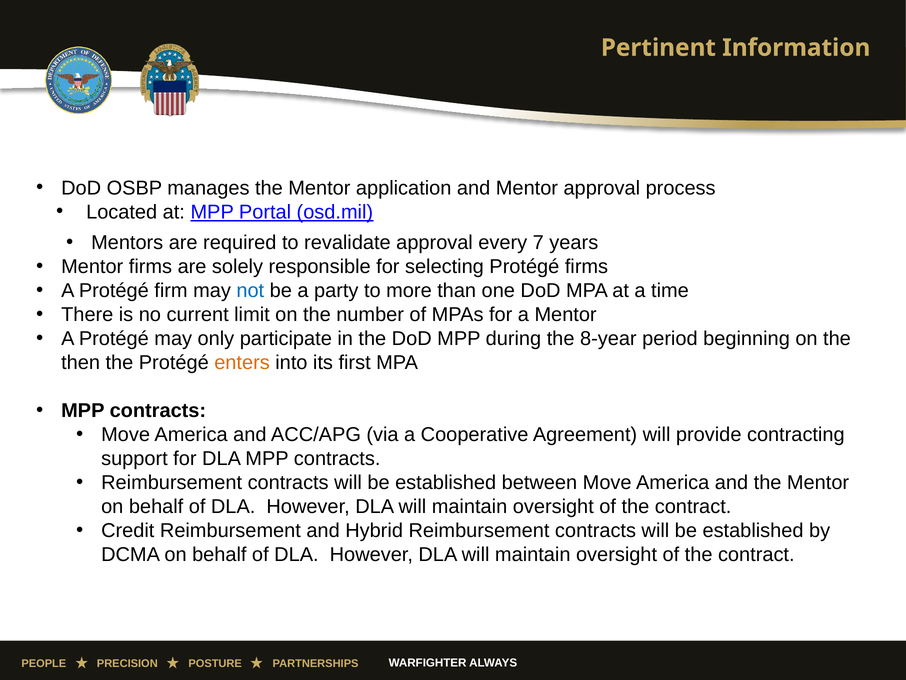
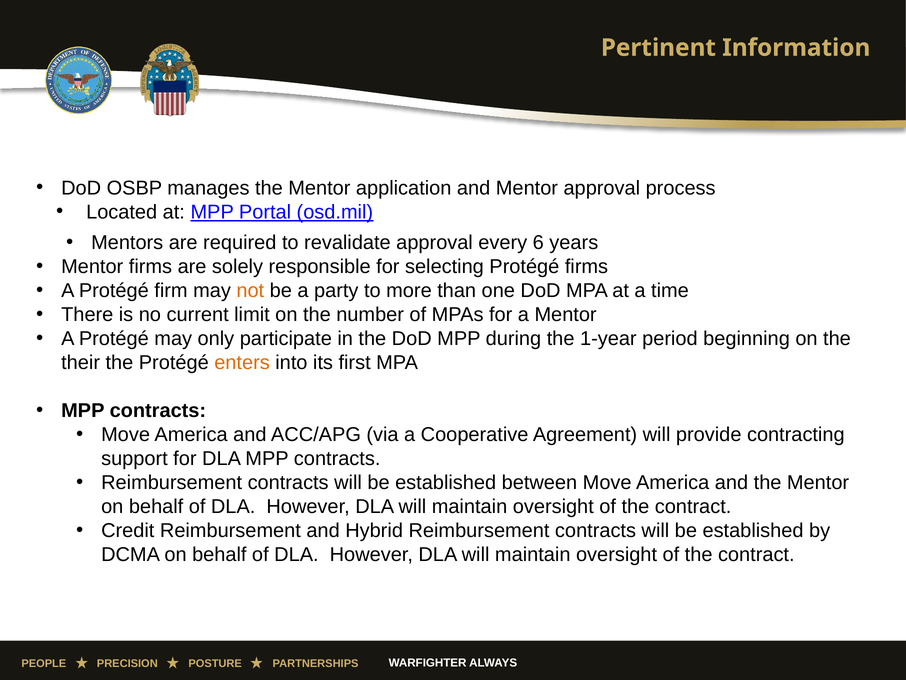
7: 7 -> 6 (538, 242)
not colour: blue -> orange (250, 290)
8-year: 8-year -> 1-year (608, 338)
then: then -> their (81, 362)
